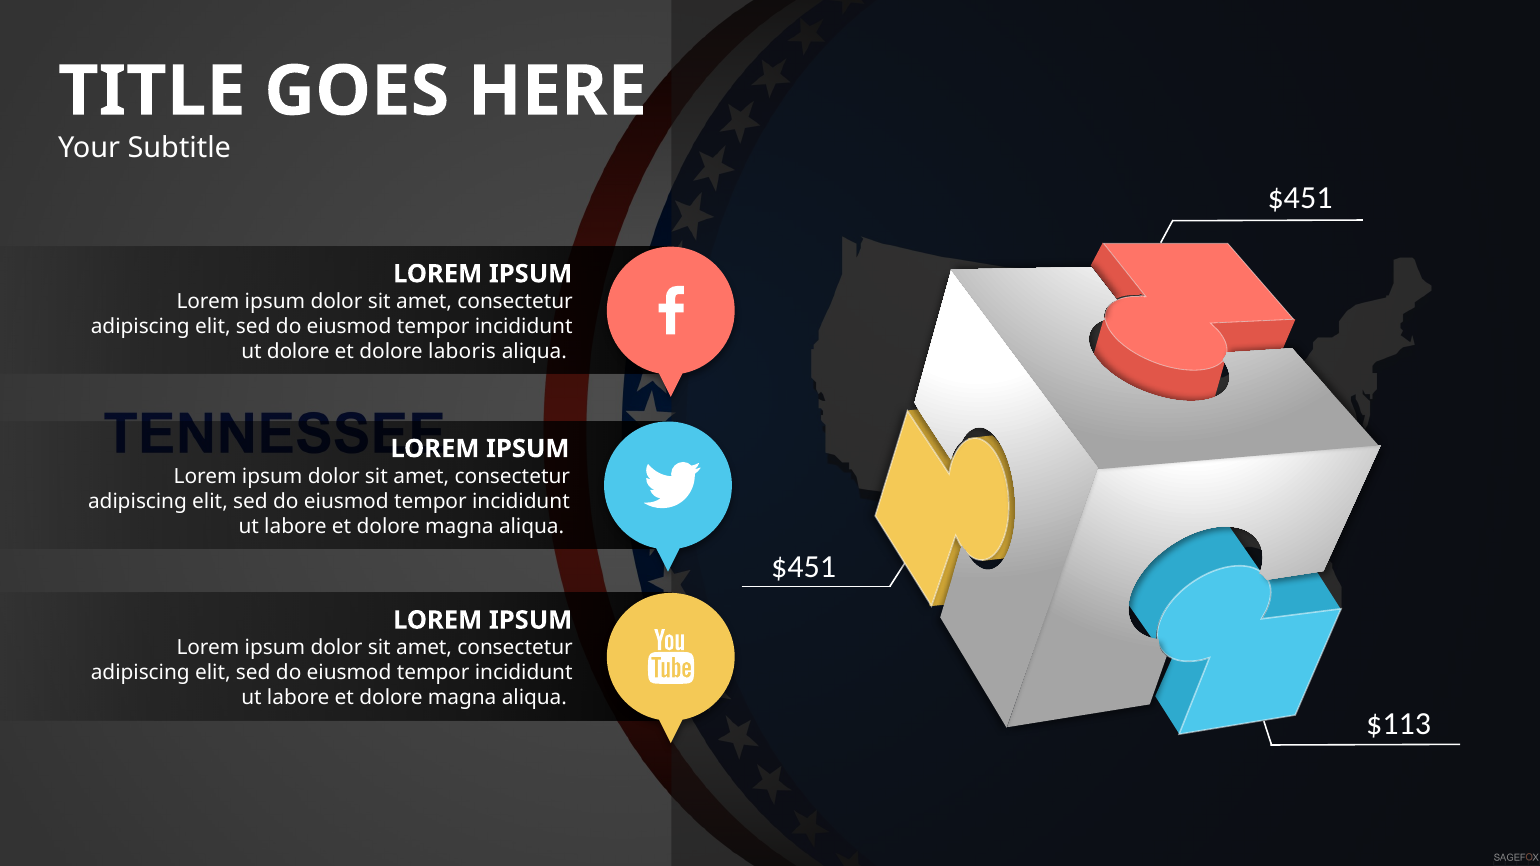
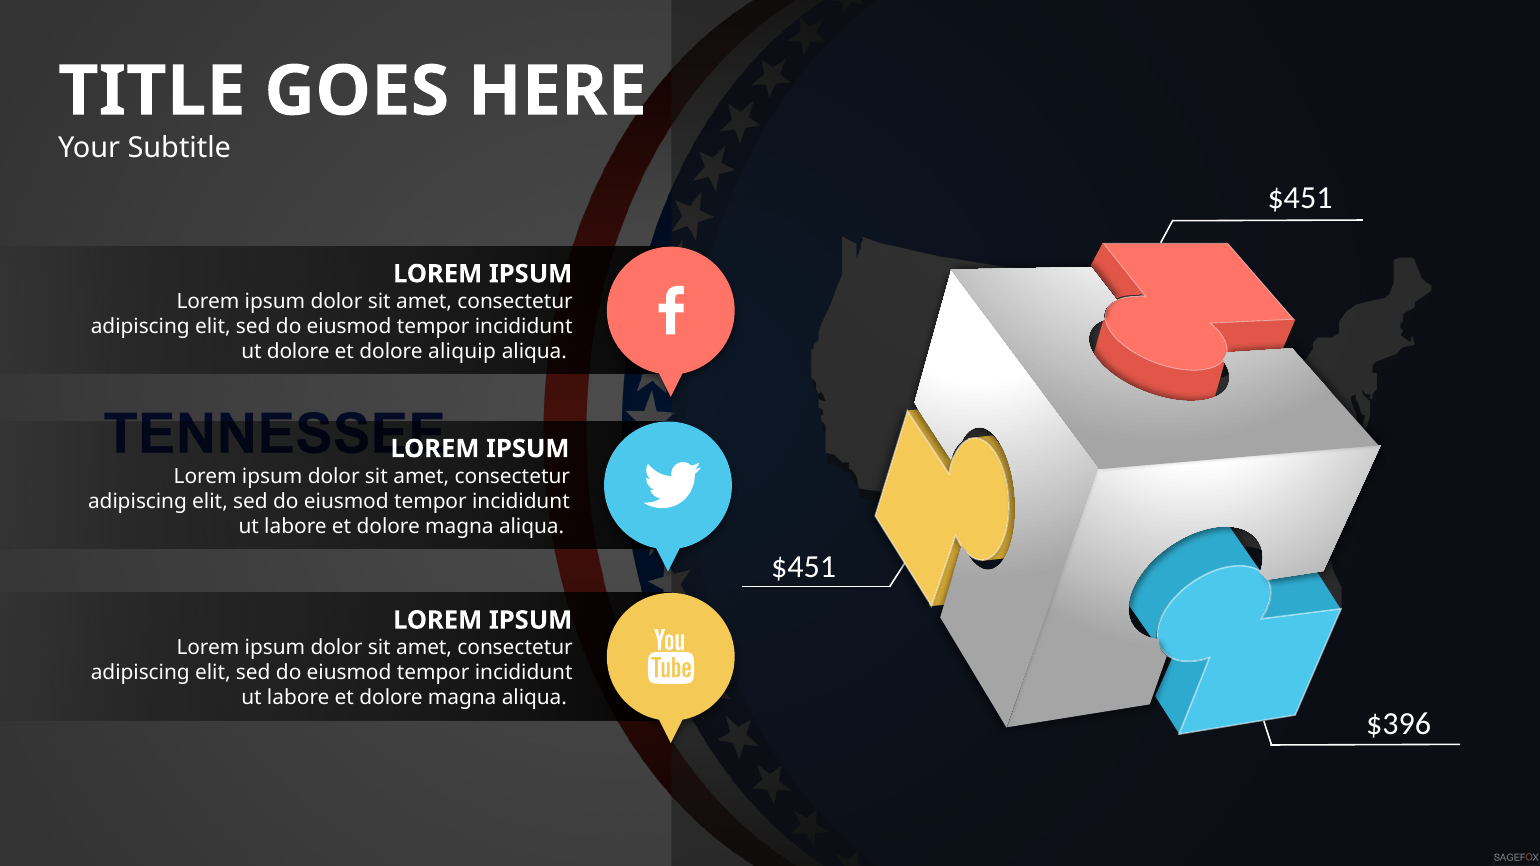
laboris: laboris -> aliquip (462, 352)
$113: $113 -> $396 (1399, 724)
